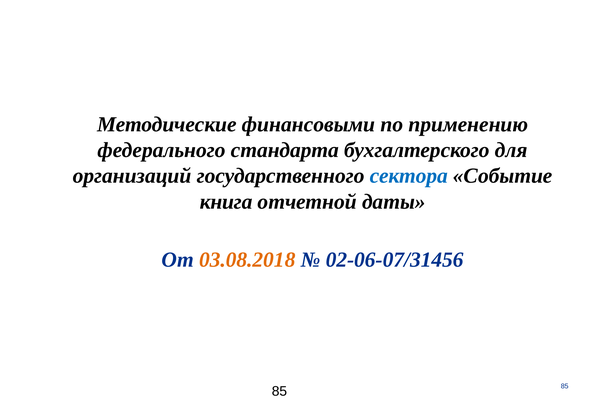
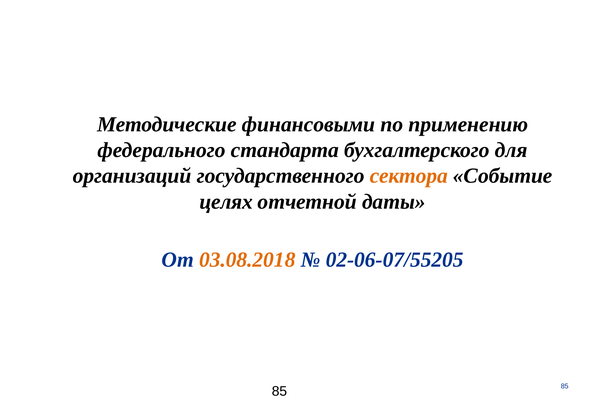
сектора colour: blue -> orange (409, 176)
книга: книга -> целях (226, 202)
02-06-07/31456: 02-06-07/31456 -> 02-06-07/55205 (395, 260)
